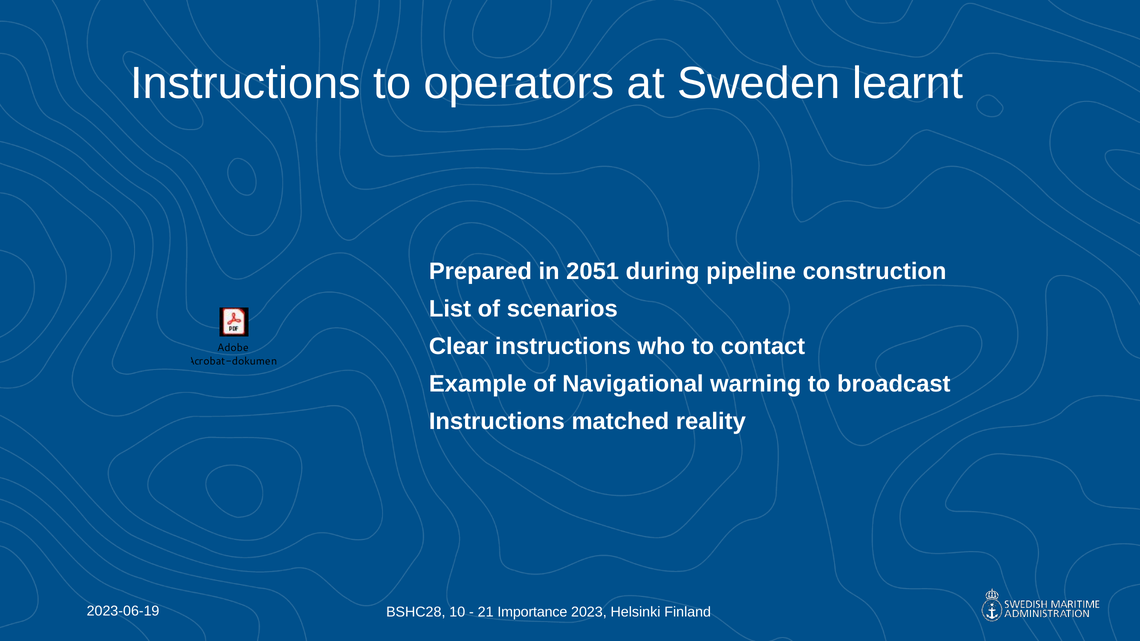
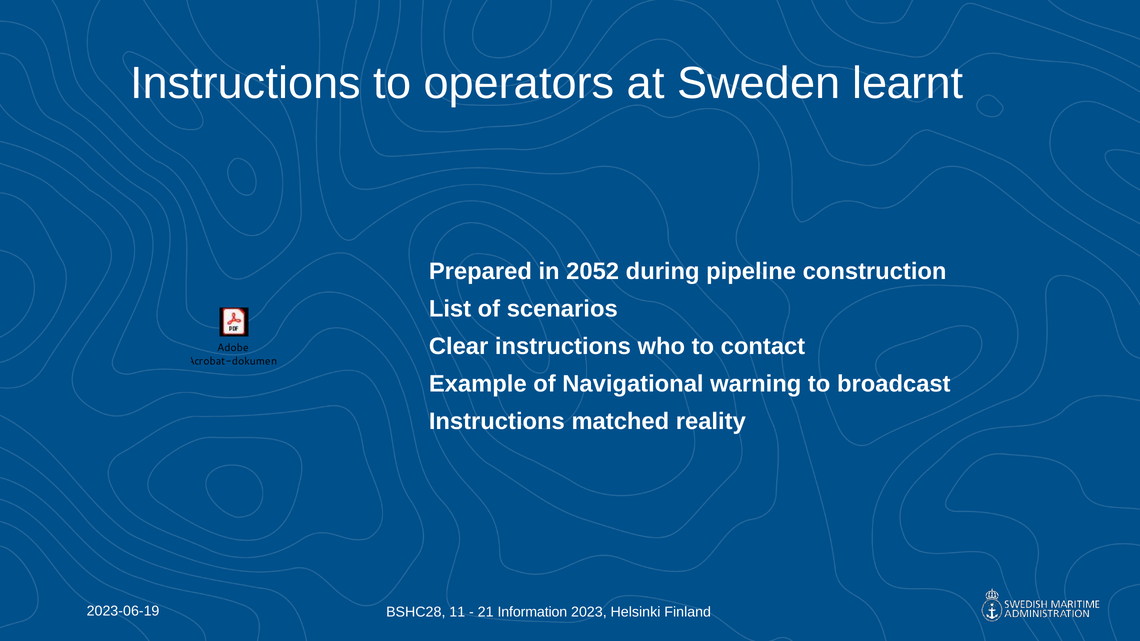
2051: 2051 -> 2052 (593, 271)
10: 10 -> 11 (457, 612)
Importance: Importance -> Information (532, 612)
